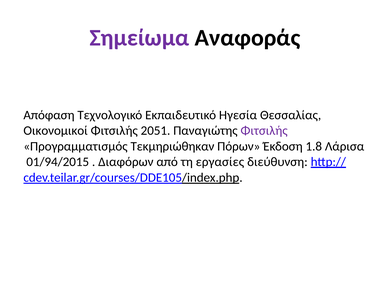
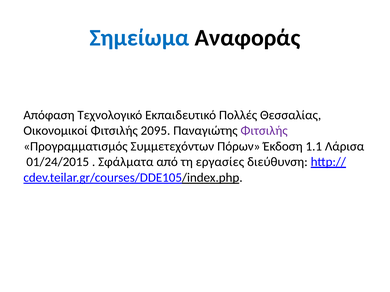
Σημείωμα colour: purple -> blue (139, 38)
Ηγεσία: Ηγεσία -> Πολλές (238, 115)
2051: 2051 -> 2095 (155, 131)
Τεκμηριώθηκαν: Τεκμηριώθηκαν -> Συμμετεχόντων (172, 147)
1.8: 1.8 -> 1.1 (314, 147)
01/94/2015: 01/94/2015 -> 01/24/2015 (58, 162)
Διαφόρων: Διαφόρων -> Σφάλματα (126, 162)
